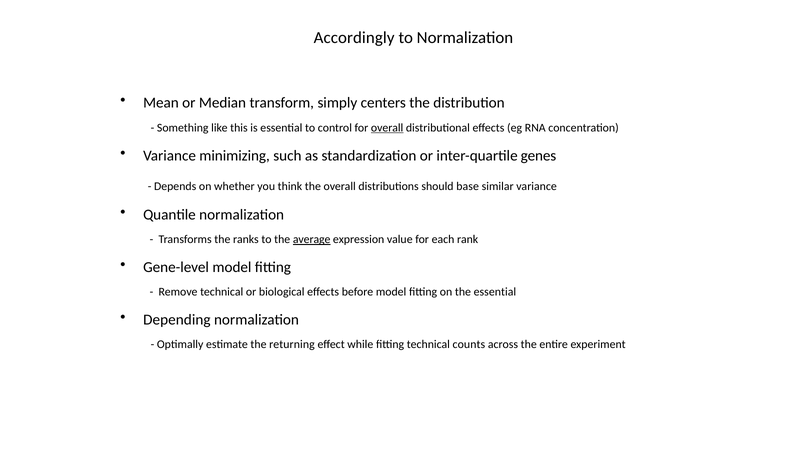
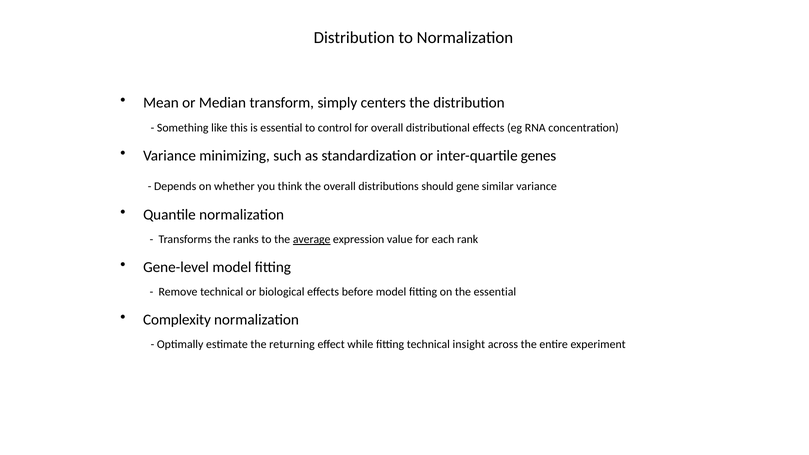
Accordingly: Accordingly -> Distribution (354, 38)
overall underline: present -> none (387, 128)
base: base -> gene (468, 186)
Depending: Depending -> Complexity (177, 320)
counts: counts -> insight (469, 345)
